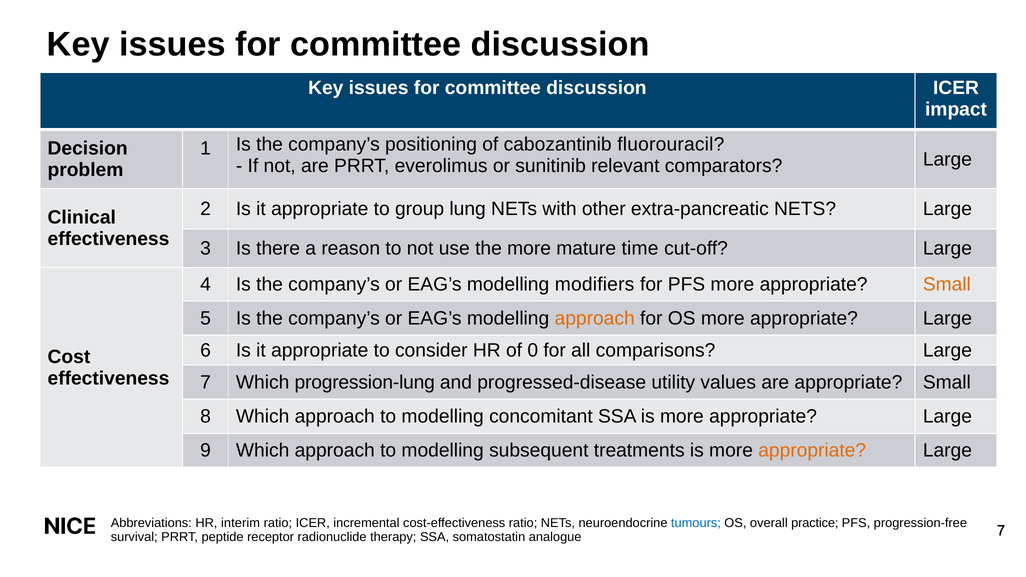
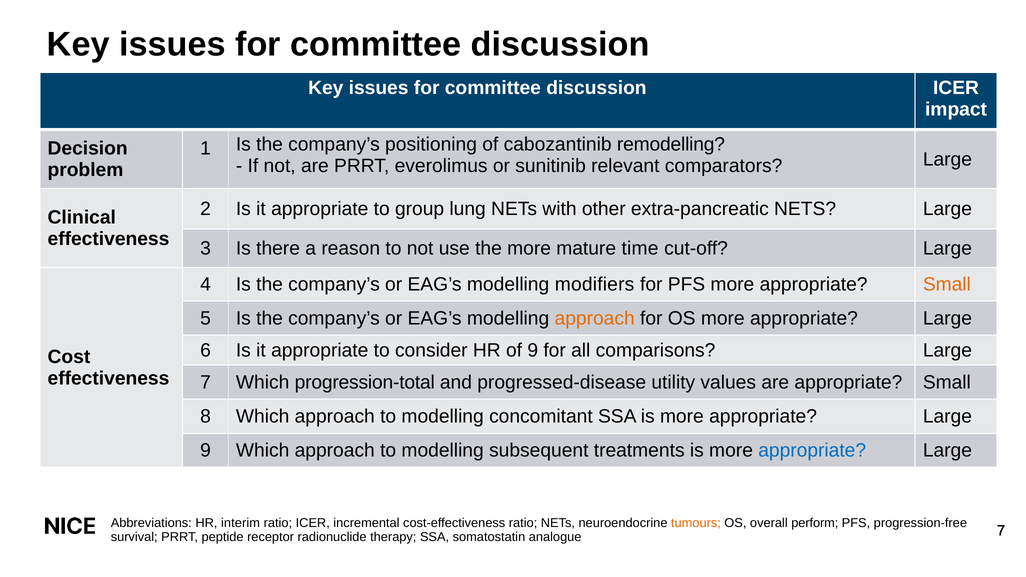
fluorouracil: fluorouracil -> remodelling (671, 144)
of 0: 0 -> 9 (533, 350)
progression-lung: progression-lung -> progression-total (365, 382)
appropriate colour: orange -> blue (812, 451)
tumours colour: blue -> orange (696, 523)
practice: practice -> perform (815, 523)
